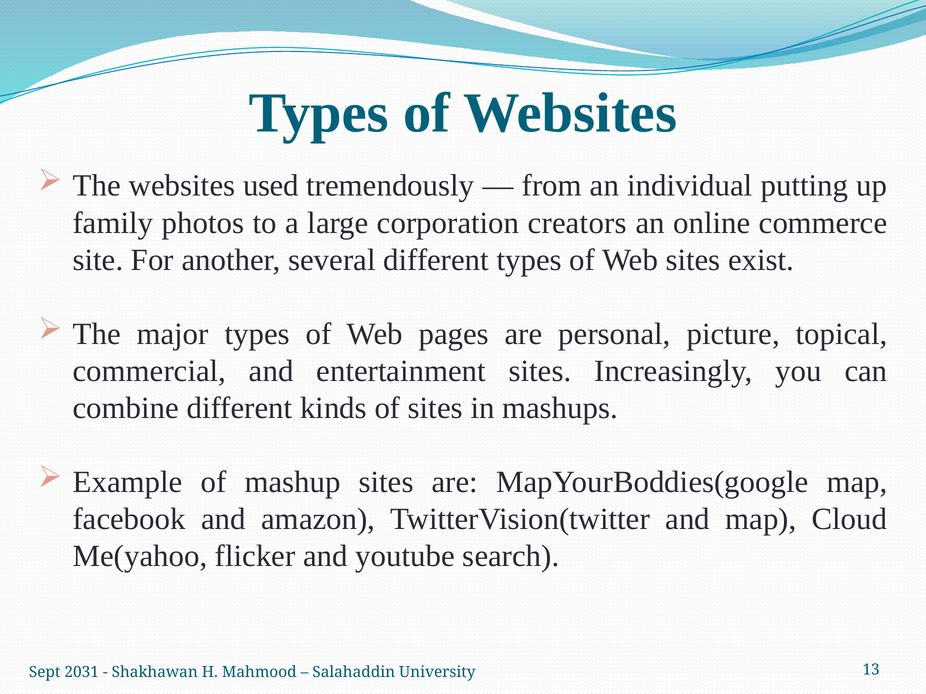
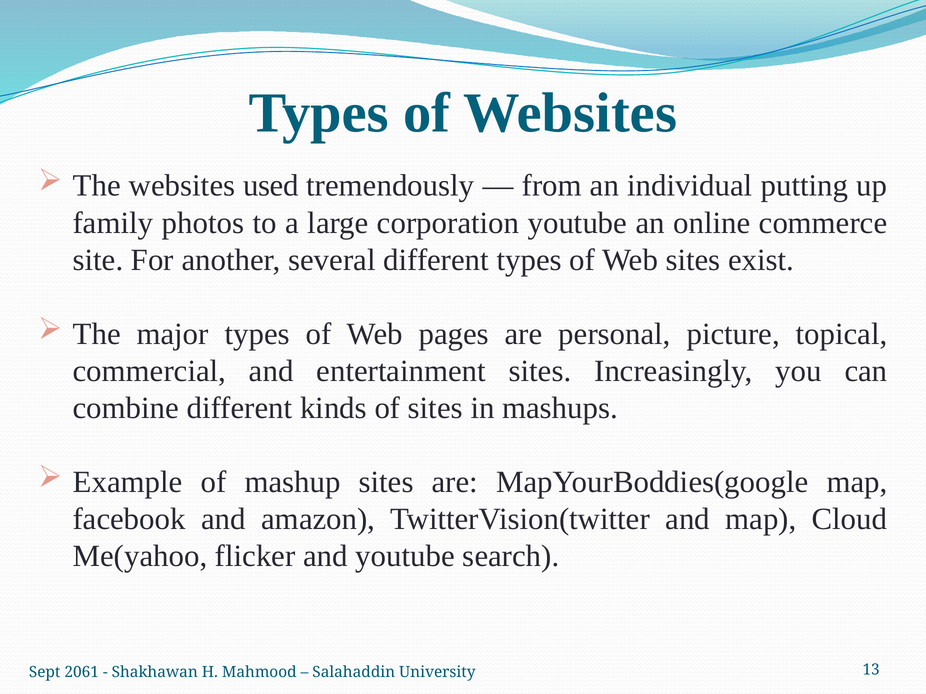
corporation creators: creators -> youtube (577, 223)
2031: 2031 -> 2061 (82, 672)
